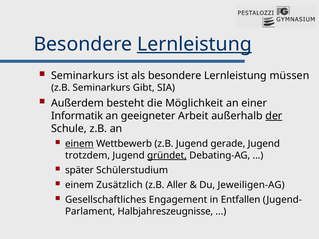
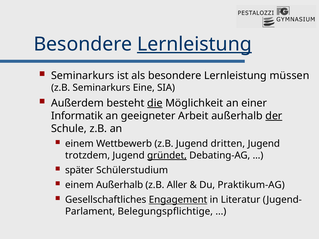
Gibt: Gibt -> Eine (144, 88)
die underline: none -> present (155, 103)
einem underline: present -> none (79, 144)
gerade: gerade -> dritten (228, 144)
einem Zusätzlich: Zusätzlich -> Außerhalb (120, 185)
Jeweiligen-AG: Jeweiligen-AG -> Praktikum-AG (251, 185)
Engagement underline: none -> present (178, 200)
Entfallen: Entfallen -> Literatur (241, 200)
Halbjahreszeugnisse: Halbjahreszeugnisse -> Belegungspflichtige (165, 212)
